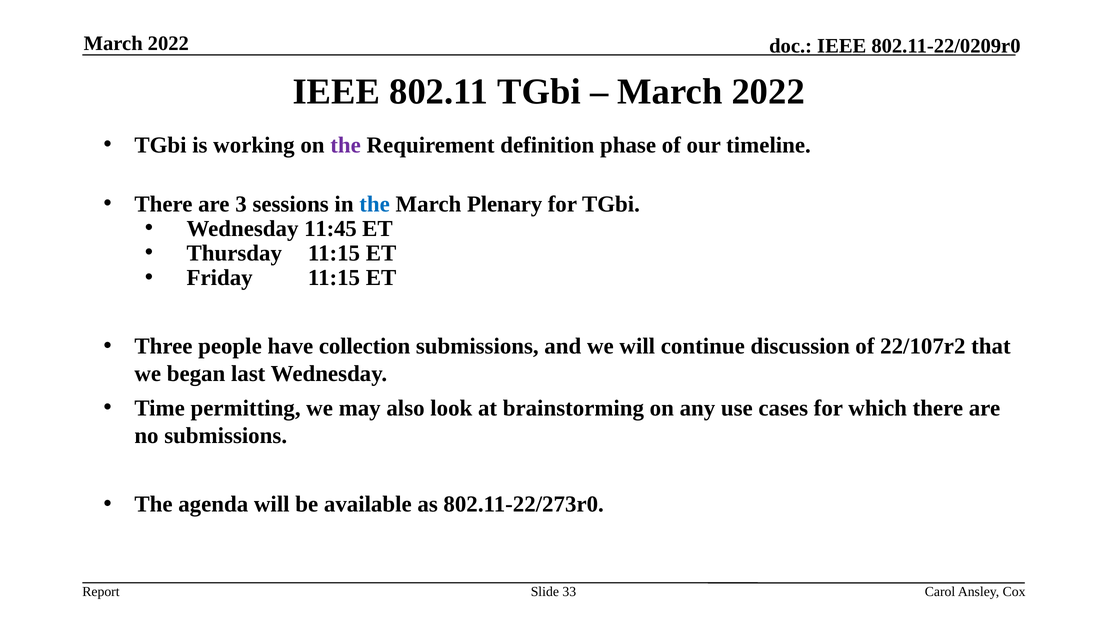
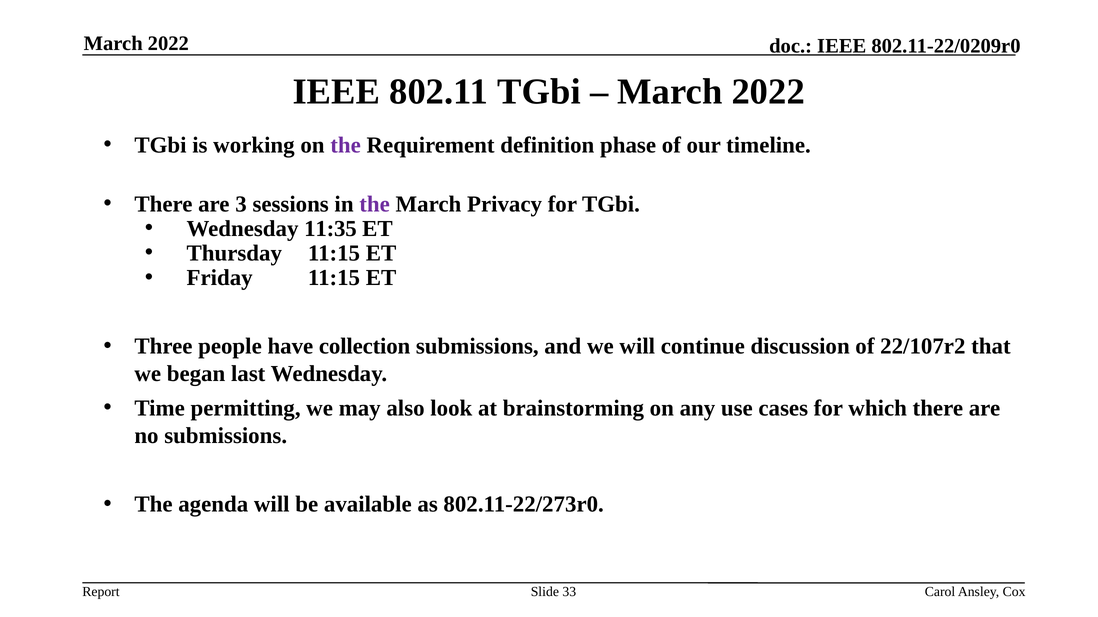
the colour: blue -> purple (375, 204)
Plenary: Plenary -> Privacy (505, 204)
11:45: 11:45 -> 11:35 (330, 229)
